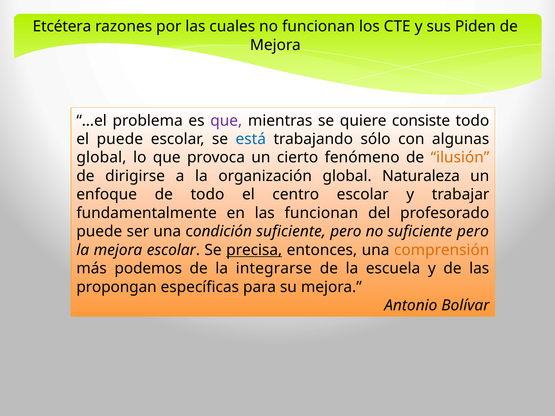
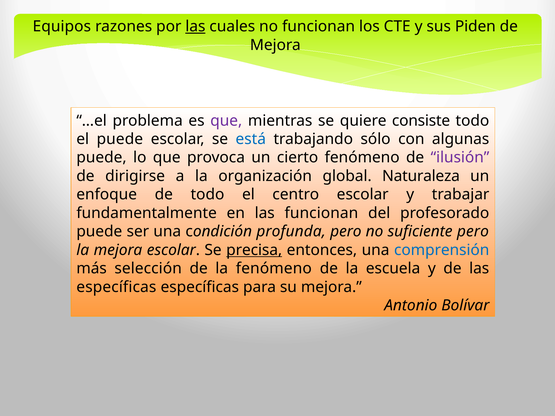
Etcétera: Etcétera -> Equipos (62, 26)
las underline: none -> present (195, 26)
global: global -> puede (101, 158)
ilusión colour: orange -> purple (460, 158)
condición suficiente: suficiente -> profunda (291, 232)
comprensión colour: orange -> blue (442, 250)
podemos: podemos -> selección (148, 269)
la integrarse: integrarse -> fenómeno (274, 269)
propongan: propongan -> específicas (116, 287)
